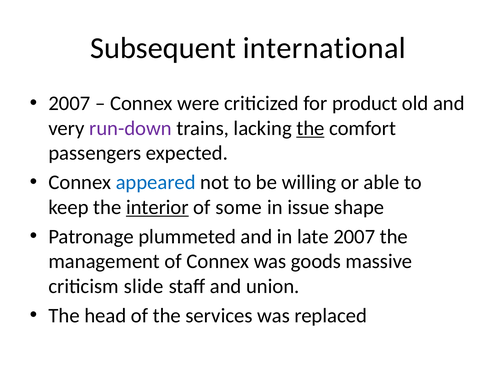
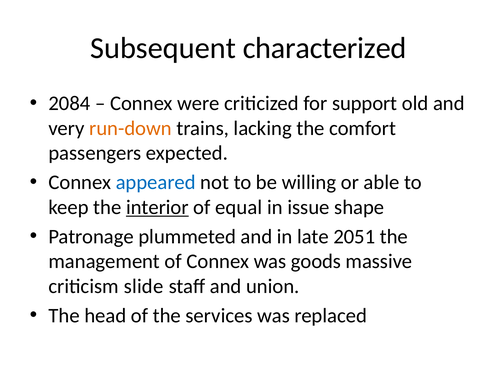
international: international -> characterized (325, 48)
2007: 2007 -> 2084 (69, 103)
product: product -> support (365, 103)
run-down colour: purple -> orange (130, 128)
the underline: present -> none (310, 128)
some: some -> equal (239, 207)
late 2007: 2007 -> 2051 (354, 236)
